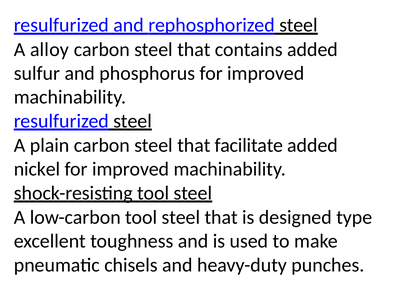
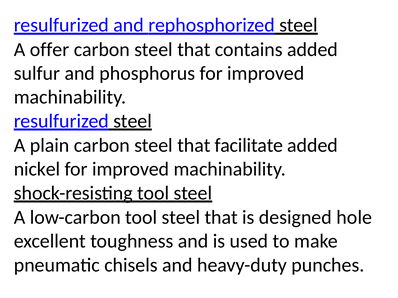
alloy: alloy -> offer (50, 50)
type: type -> hole (354, 218)
